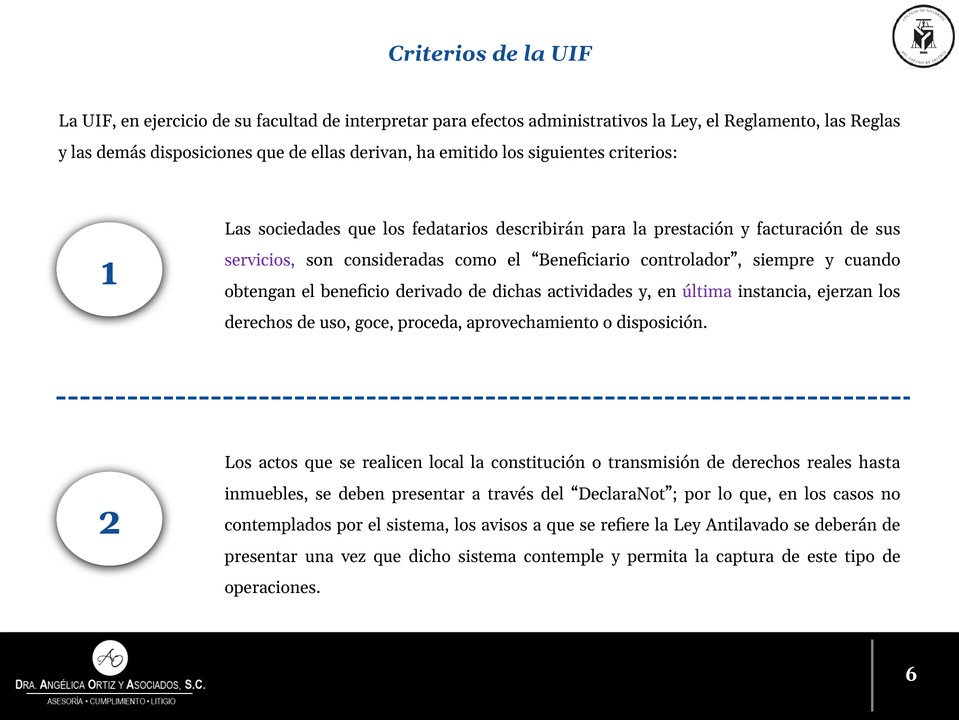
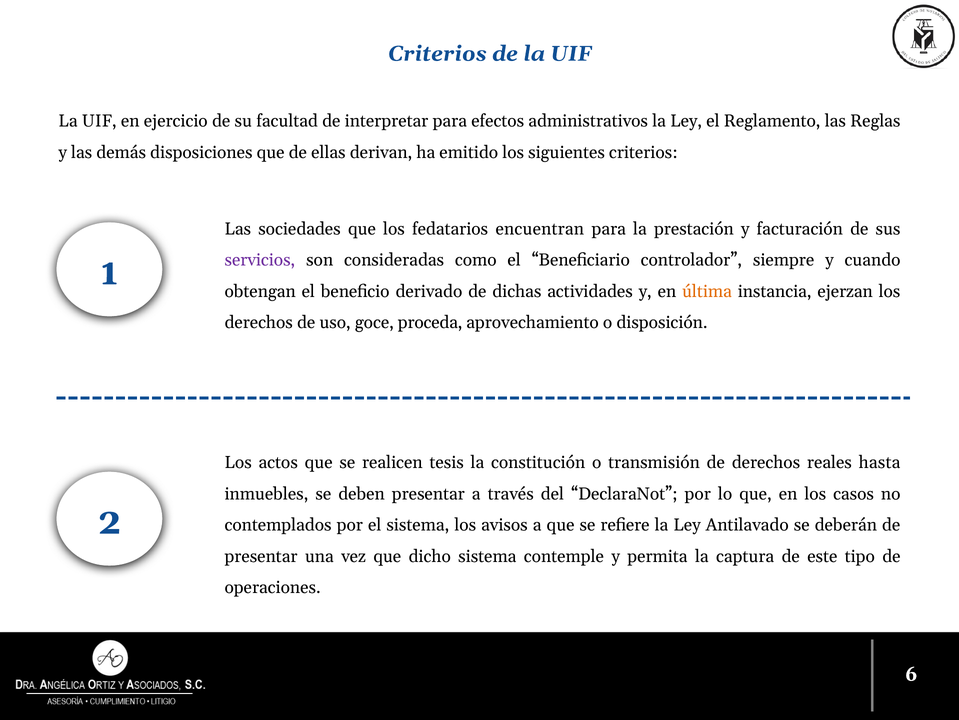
describirán: describirán -> encuentran (540, 229)
última colour: purple -> orange (707, 291)
local: local -> tesis (447, 462)
